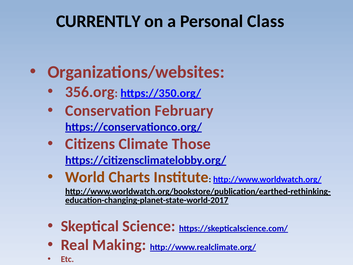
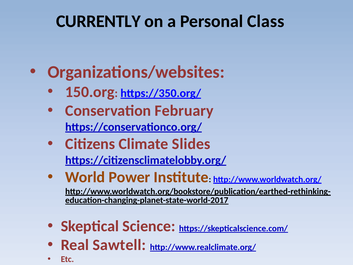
356.org: 356.org -> 150.org (90, 92)
Those: Those -> Slides (191, 144)
Charts: Charts -> Power (129, 177)
Making: Making -> Sawtell (119, 245)
